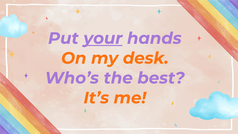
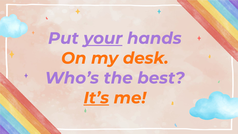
It’s underline: none -> present (96, 98)
